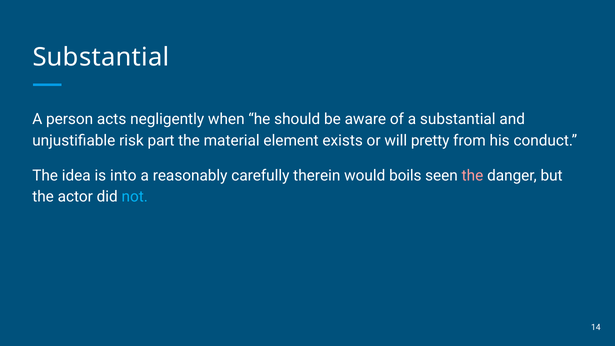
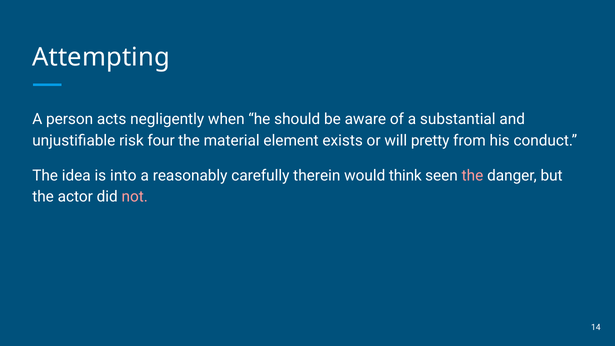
Substantial: Substantial -> Attempting (101, 57)
part: part -> four (161, 141)
boils: boils -> think (405, 175)
not colour: light blue -> pink (135, 197)
